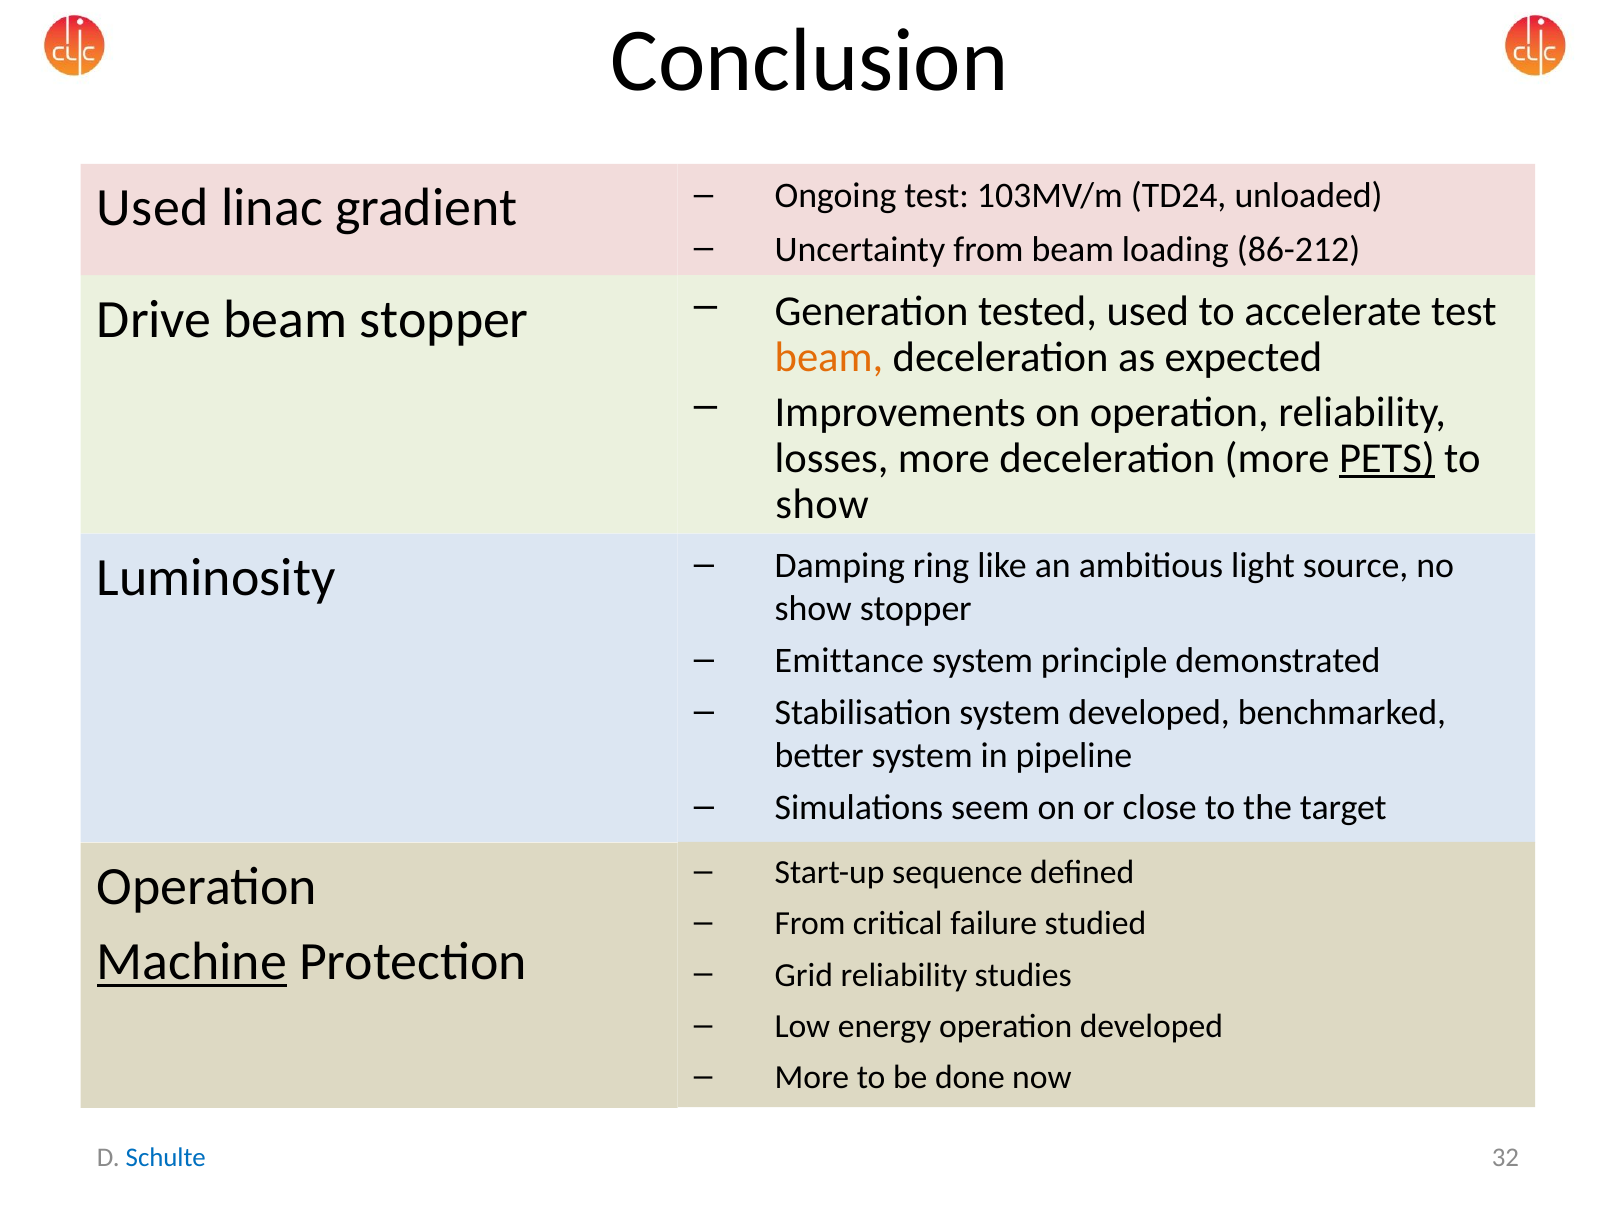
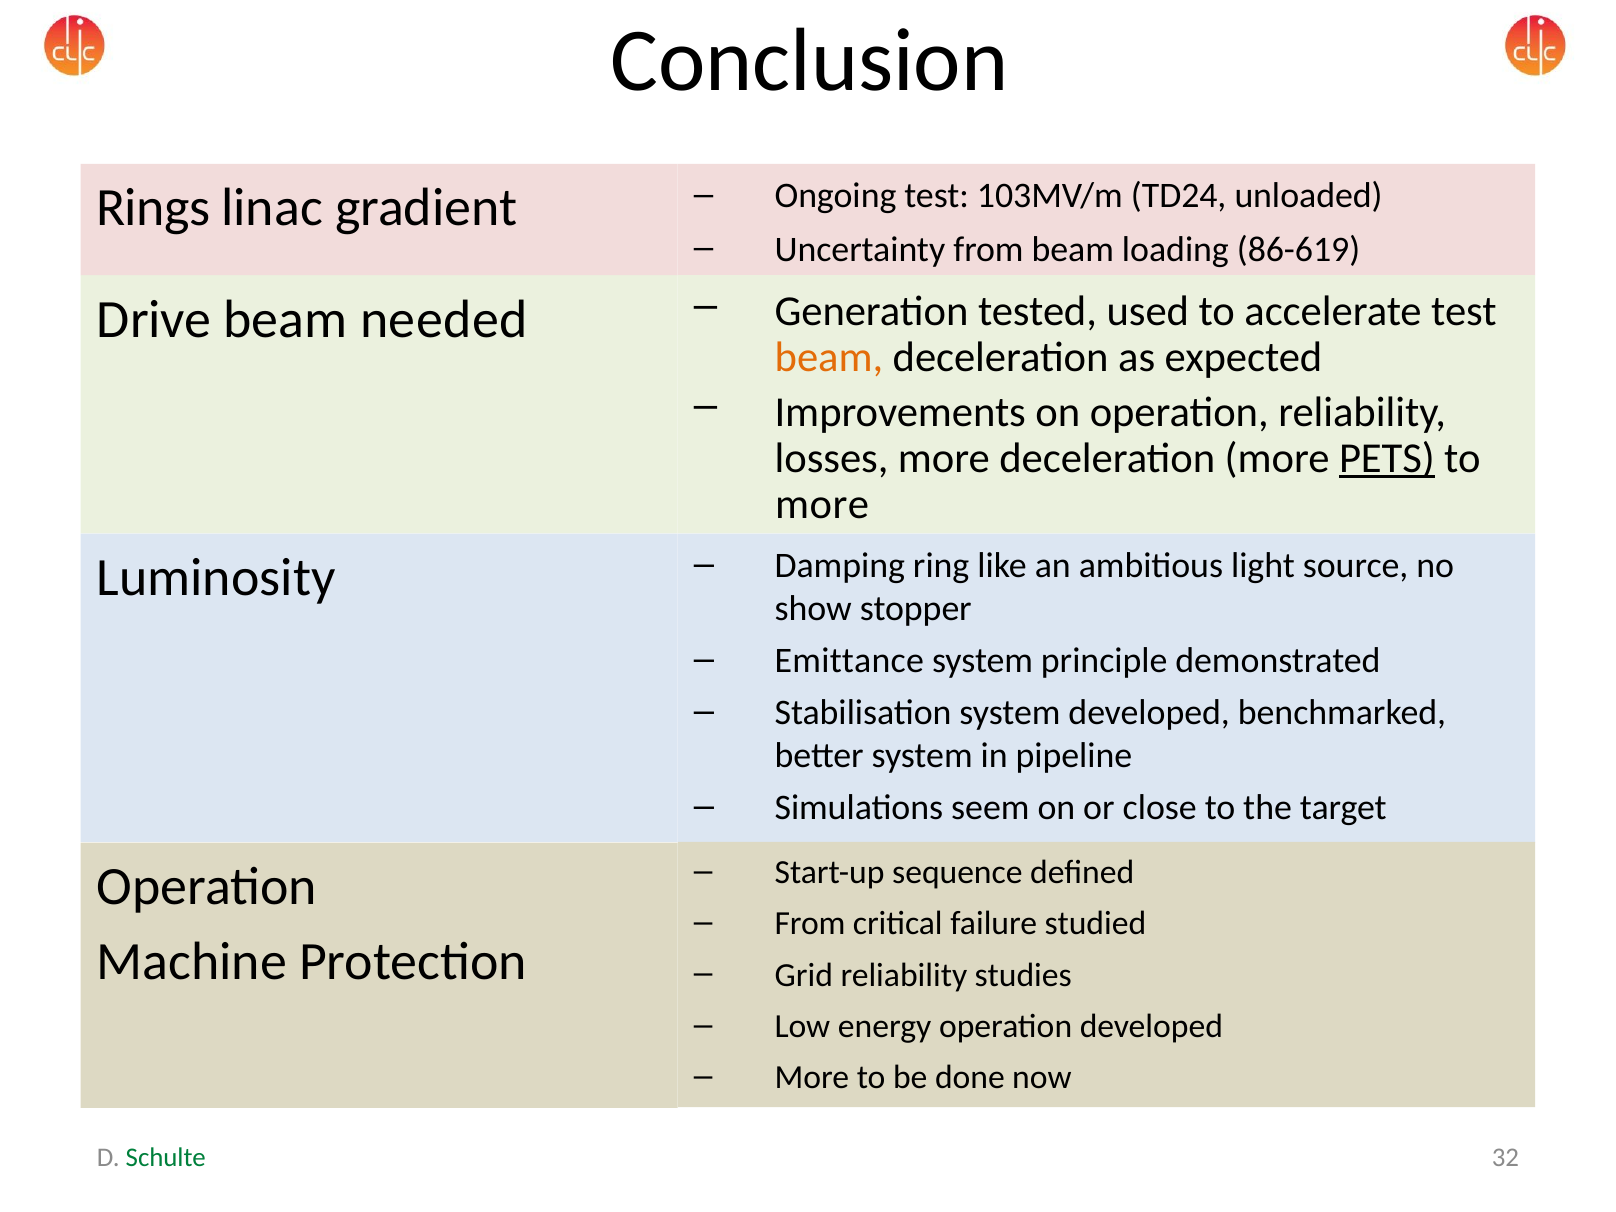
Used: Used -> Rings (153, 208)
86-212: 86-212 -> 86-619 (1299, 249)
beam stopper: stopper -> needed (444, 319)
show: show -> more (822, 504)
Machine underline: present -> none (192, 962)
Schulte colour: blue -> green (166, 1157)
